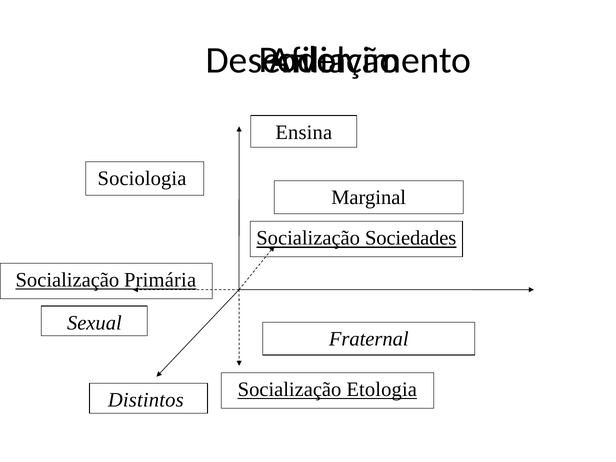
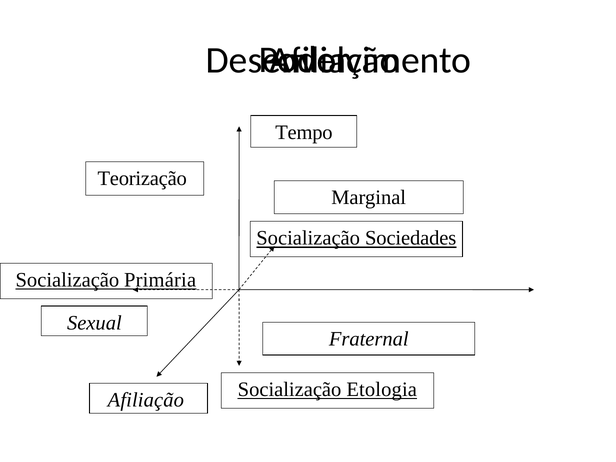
Ensina: Ensina -> Tempo (304, 132)
Sociologia: Sociologia -> Teorização (142, 178)
Distintos: Distintos -> Afiliação (146, 400)
